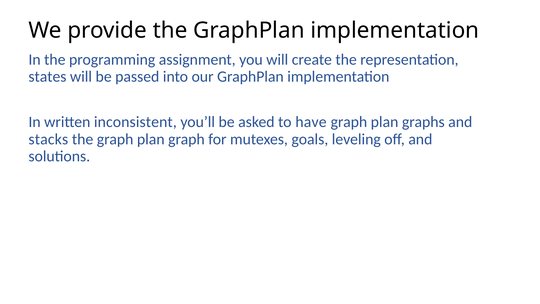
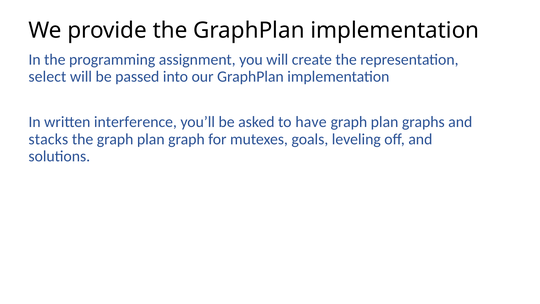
states: states -> select (47, 77)
inconsistent: inconsistent -> interference (135, 122)
